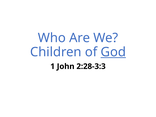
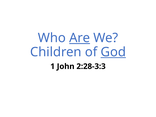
Are underline: none -> present (80, 38)
